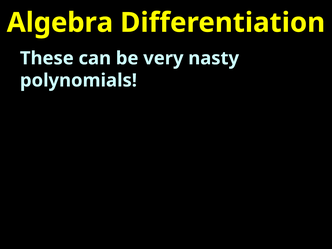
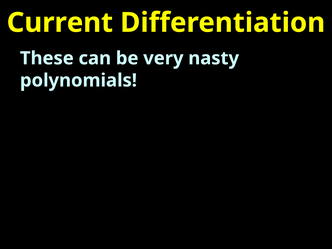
Algebra: Algebra -> Current (60, 23)
